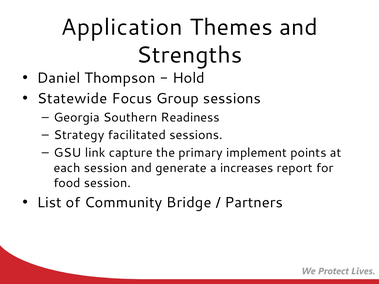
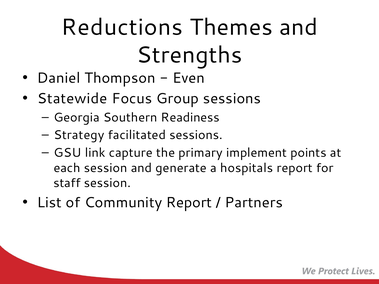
Application: Application -> Reductions (122, 27)
Hold: Hold -> Even (189, 78)
increases: increases -> hospitals (247, 168)
food: food -> staff (67, 183)
Community Bridge: Bridge -> Report (189, 203)
